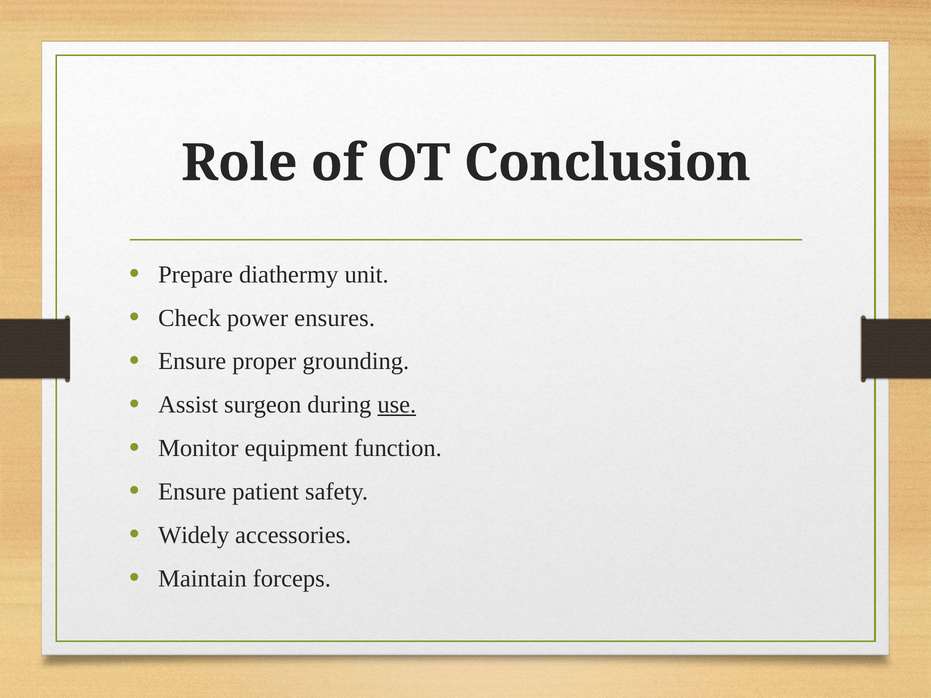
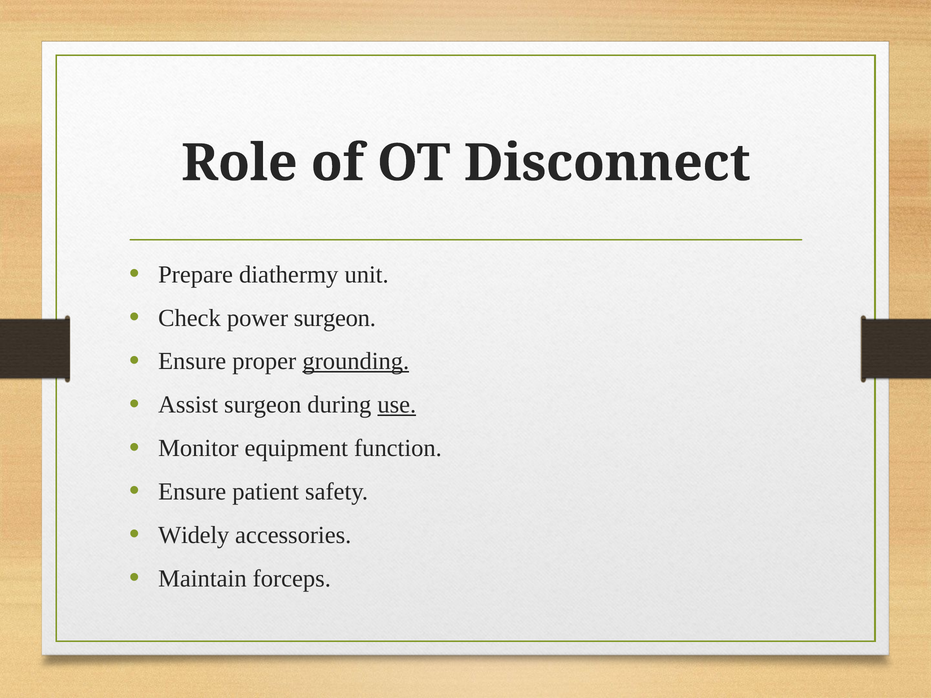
Conclusion: Conclusion -> Disconnect (607, 163)
power ensures: ensures -> surgeon (335, 318)
grounding underline: none -> present (356, 362)
